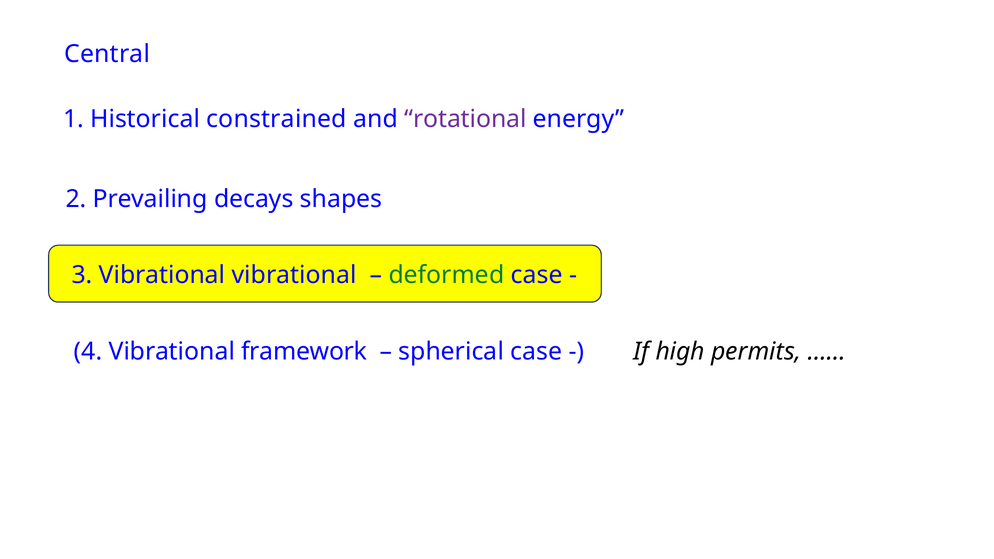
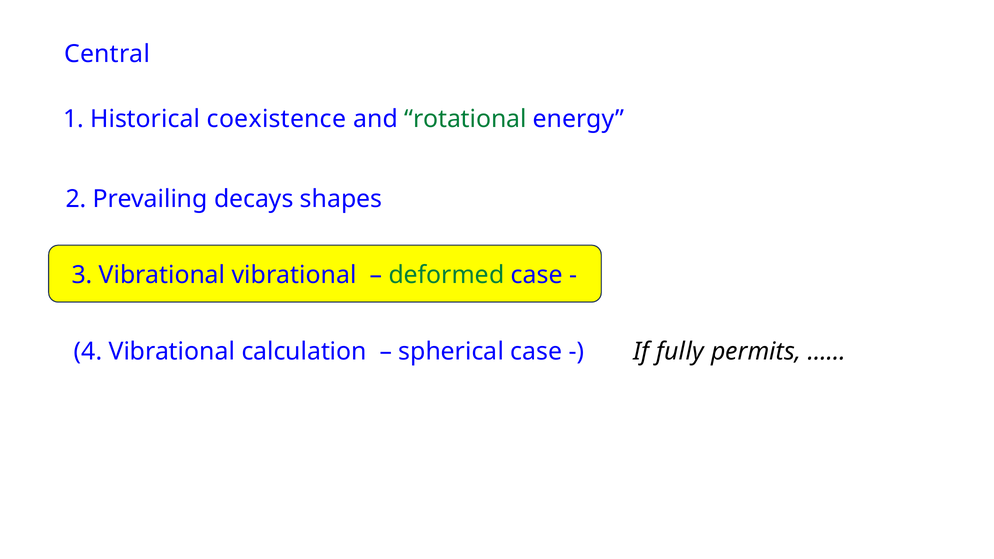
constrained: constrained -> coexistence (277, 119)
rotational colour: purple -> green (465, 119)
framework: framework -> calculation (304, 351)
high: high -> fully (680, 351)
